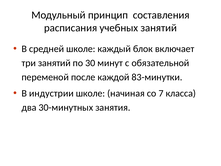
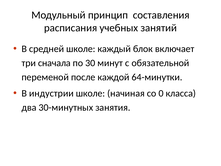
три занятий: занятий -> сначала (54, 63)
83-минутки: 83-минутки -> 64-минутки (157, 77)
7: 7 -> 0 (161, 93)
